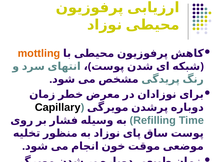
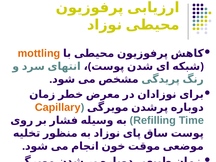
Capillary colour: black -> orange (58, 107)
